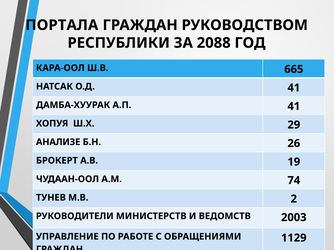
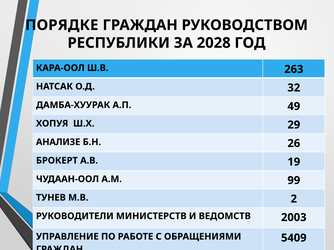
ПОРТАЛА: ПОРТАЛА -> ПОРЯДКЕ (62, 25)
2088: 2088 -> 2028 (214, 43)
665: 665 -> 263 (294, 69)
О.Д 41: 41 -> 32 (294, 88)
А.П 41: 41 -> 49 (294, 107)
74: 74 -> 99 (294, 181)
1129: 1129 -> 5409 (294, 238)
